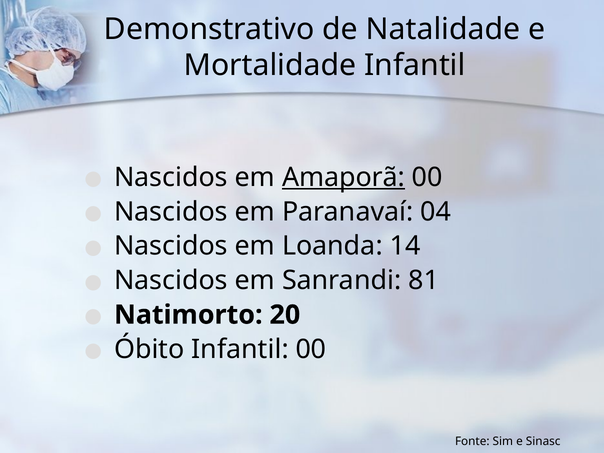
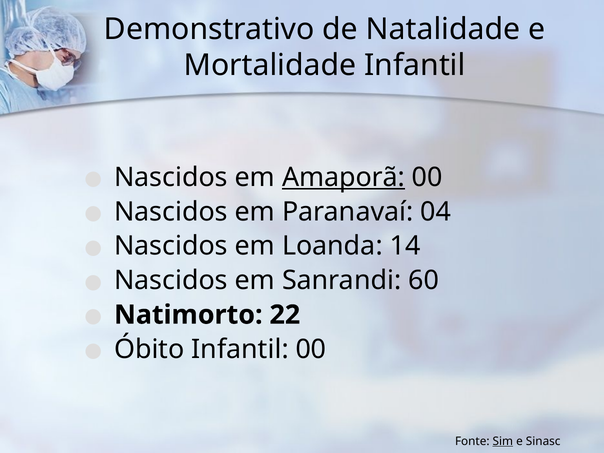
81: 81 -> 60 (424, 280)
20: 20 -> 22 (285, 315)
Sim underline: none -> present (503, 441)
